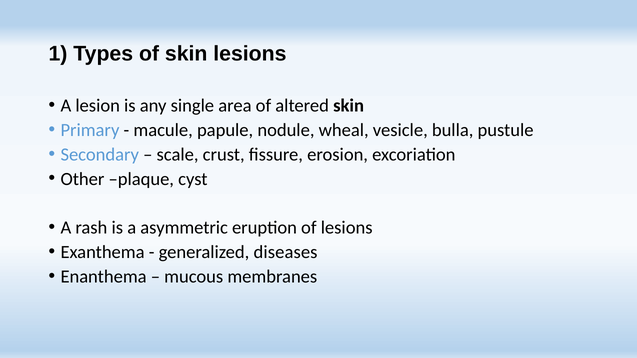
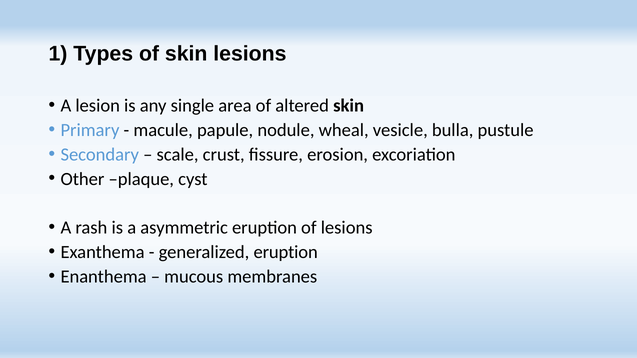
generalized diseases: diseases -> eruption (286, 252)
